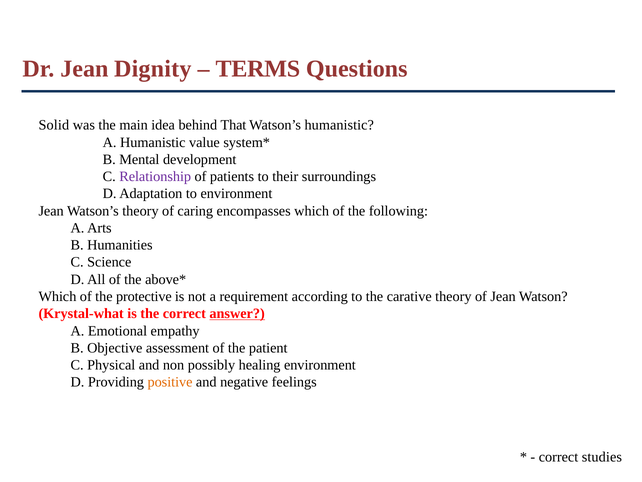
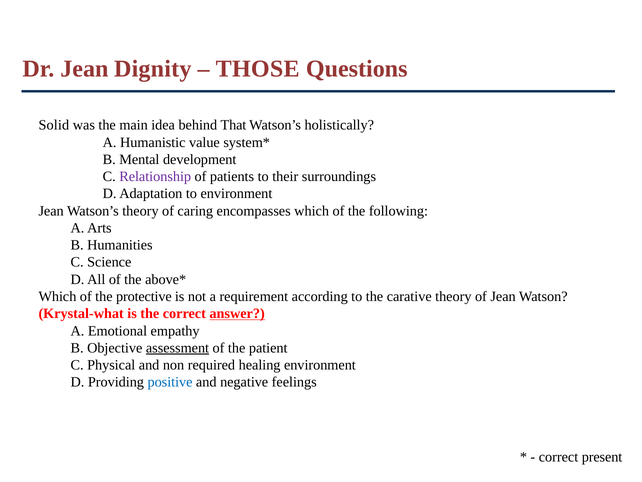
TERMS: TERMS -> THOSE (258, 69)
Watson’s humanistic: humanistic -> holistically (339, 125)
assessment underline: none -> present (177, 348)
possibly: possibly -> required (211, 365)
positive colour: orange -> blue (170, 382)
studies: studies -> present (602, 457)
